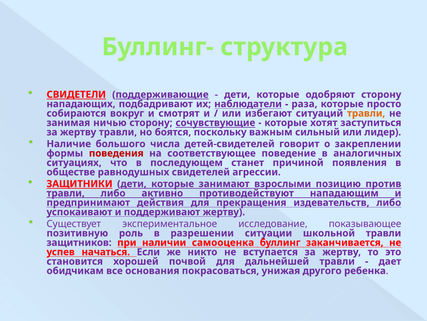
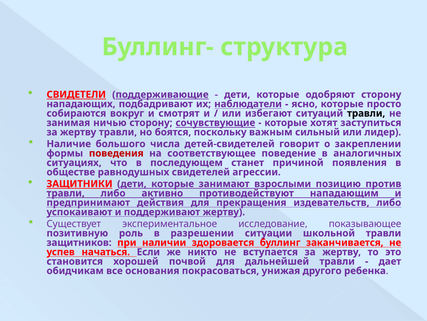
раза: раза -> ясно (304, 104)
травли colour: orange -> black (366, 113)
самооценка: самооценка -> здоровается (223, 242)
